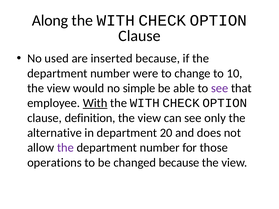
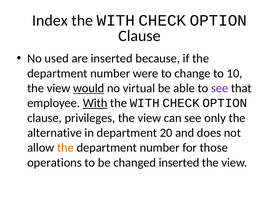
Along: Along -> Index (50, 21)
would underline: none -> present (89, 88)
simple: simple -> virtual (139, 88)
definition: definition -> privileges (90, 118)
the colour: purple -> orange (65, 148)
changed because: because -> inserted (179, 163)
